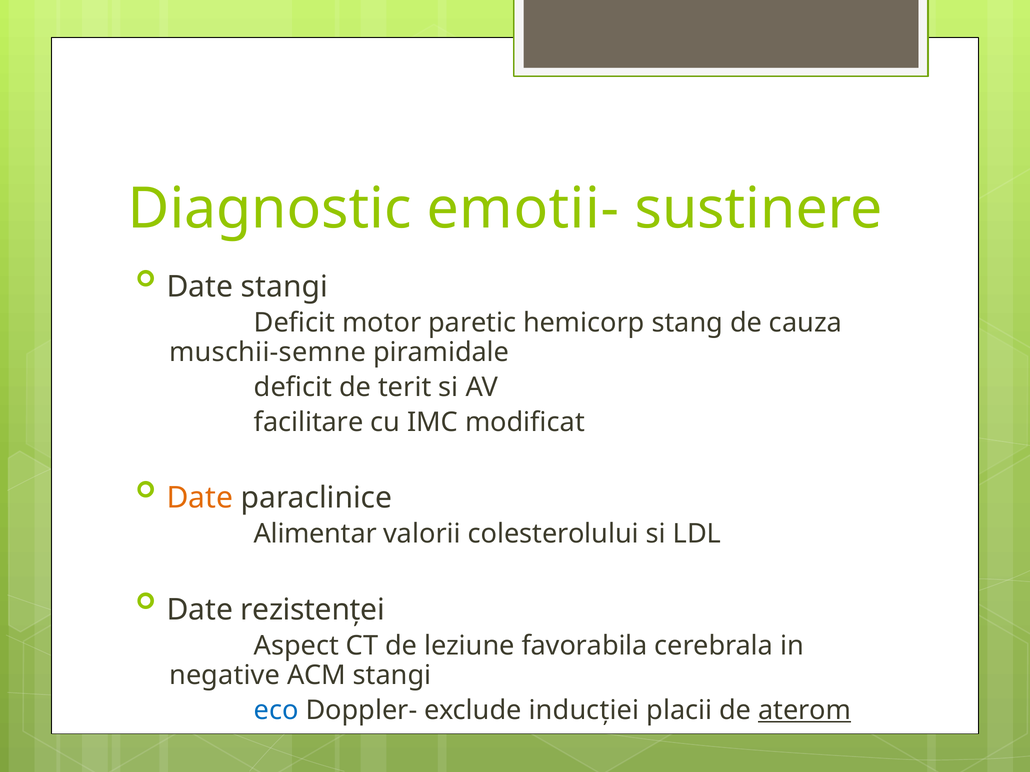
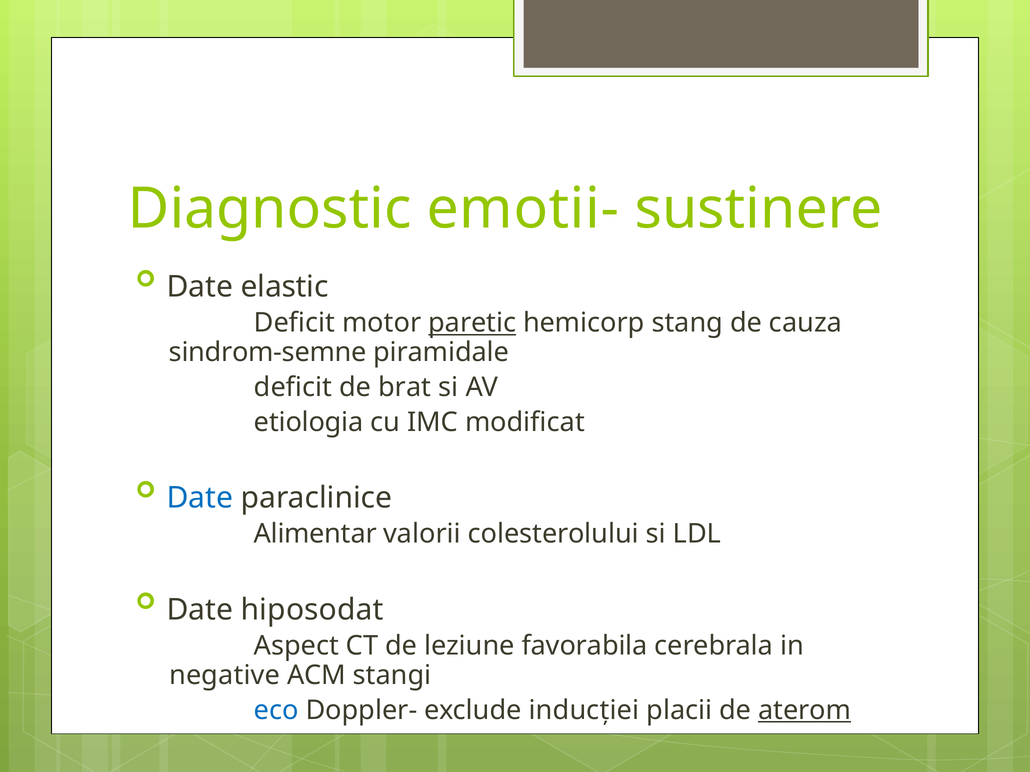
Date stangi: stangi -> elastic (285, 287)
paretic underline: none -> present (472, 323)
muschii-semne: muschii-semne -> sindrom-semne (268, 353)
terit: terit -> brat (405, 388)
facilitare: facilitare -> etiologia (309, 423)
Date colour: orange -> blue (200, 498)
rezistenței: rezistenței -> hiposodat (312, 610)
